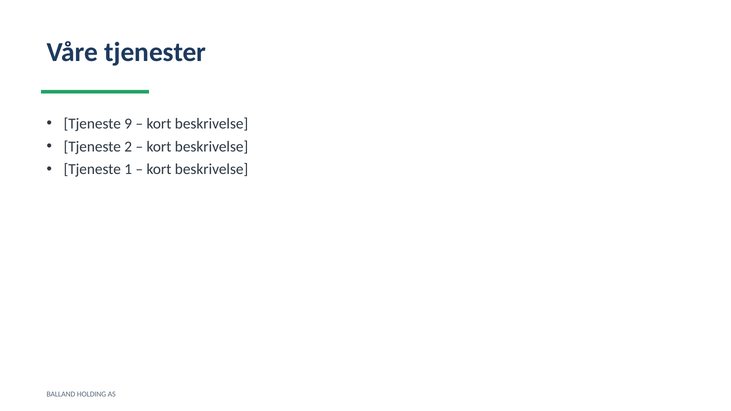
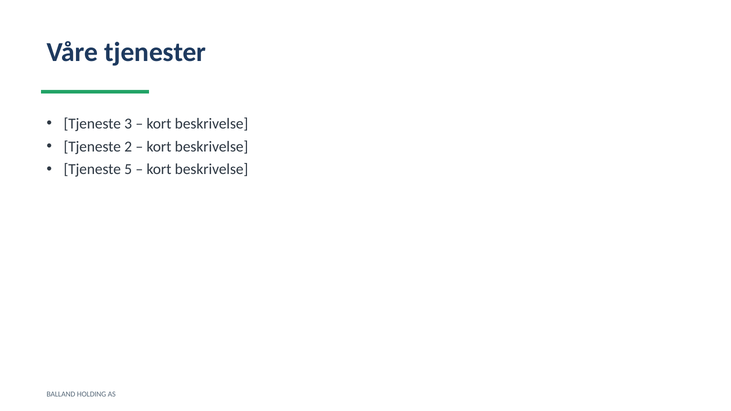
9: 9 -> 3 (128, 124)
1: 1 -> 5 (128, 170)
